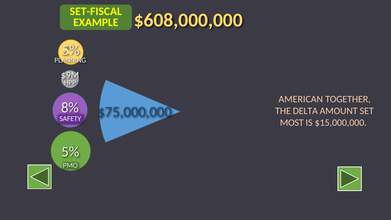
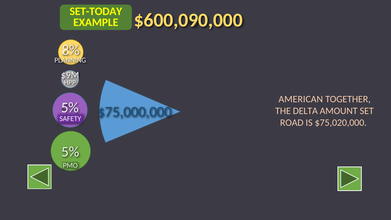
SET-FISCAL: SET-FISCAL -> SET-TODAY (96, 11)
$608,000,000: $608,000,000 -> $600,090,000 (188, 20)
5%: 5% -> 8% (71, 50)
8%: 8% -> 5% (70, 108)
MOST: MOST -> ROAD (292, 123)
$15,000,000: $15,000,000 -> $75,020,000 (341, 123)
